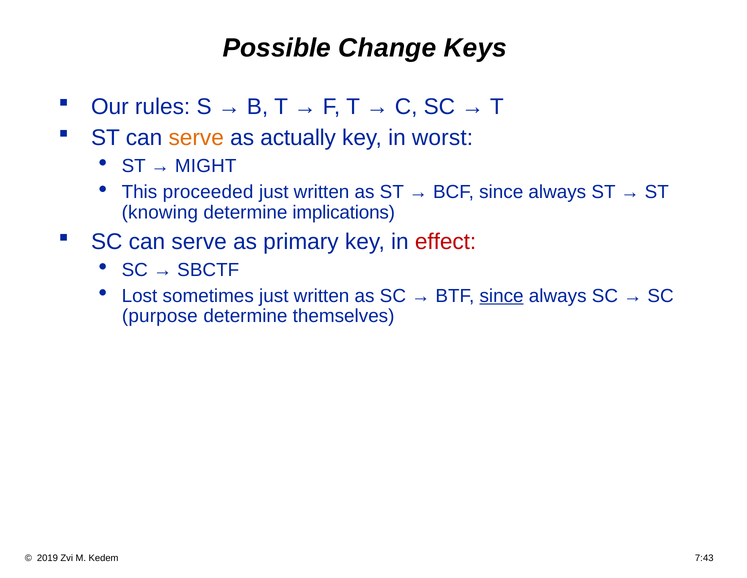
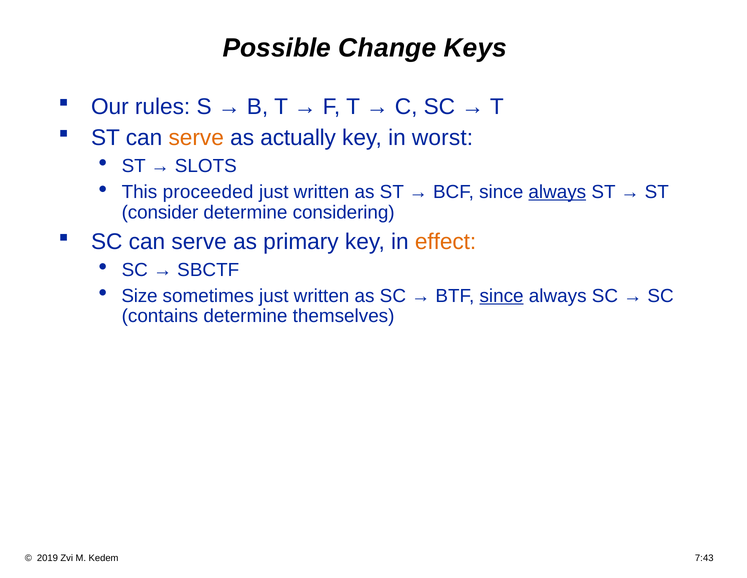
MIGHT: MIGHT -> SLOTS (206, 166)
always underline: none -> present (557, 192)
knowing: knowing -> consider (160, 212)
implications: implications -> considering (344, 212)
effect colour: red -> orange (446, 241)
Lost: Lost -> Size (140, 295)
purpose: purpose -> contains (160, 316)
